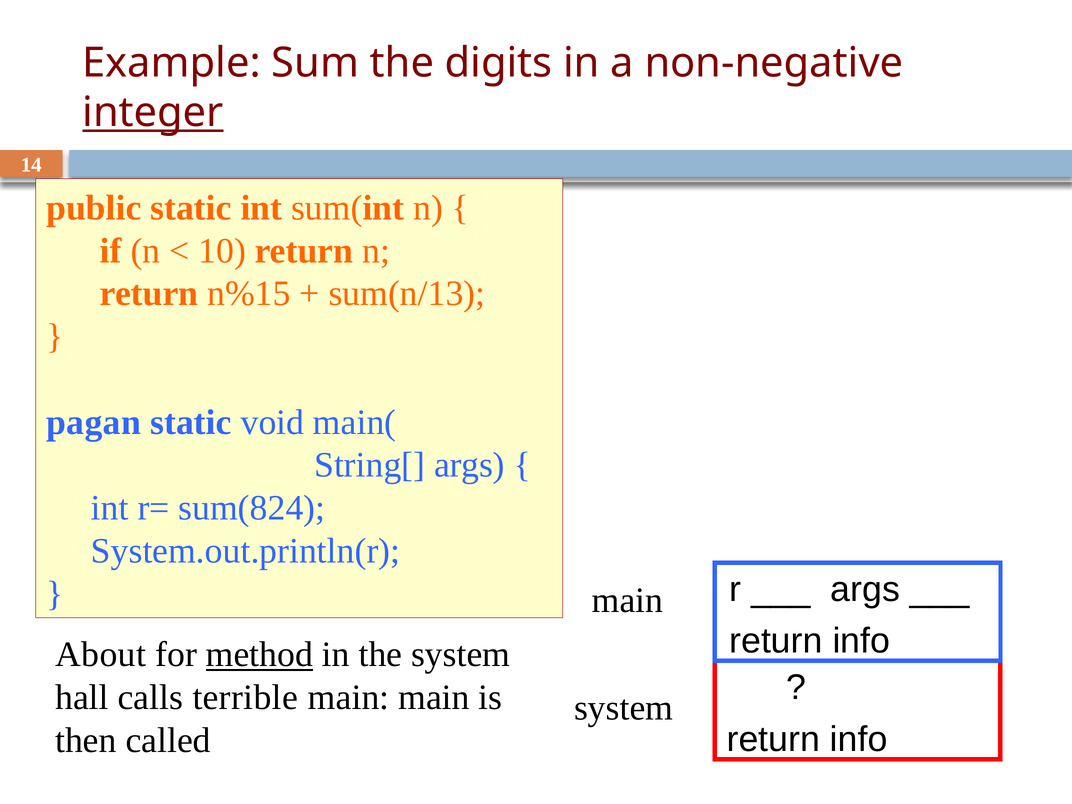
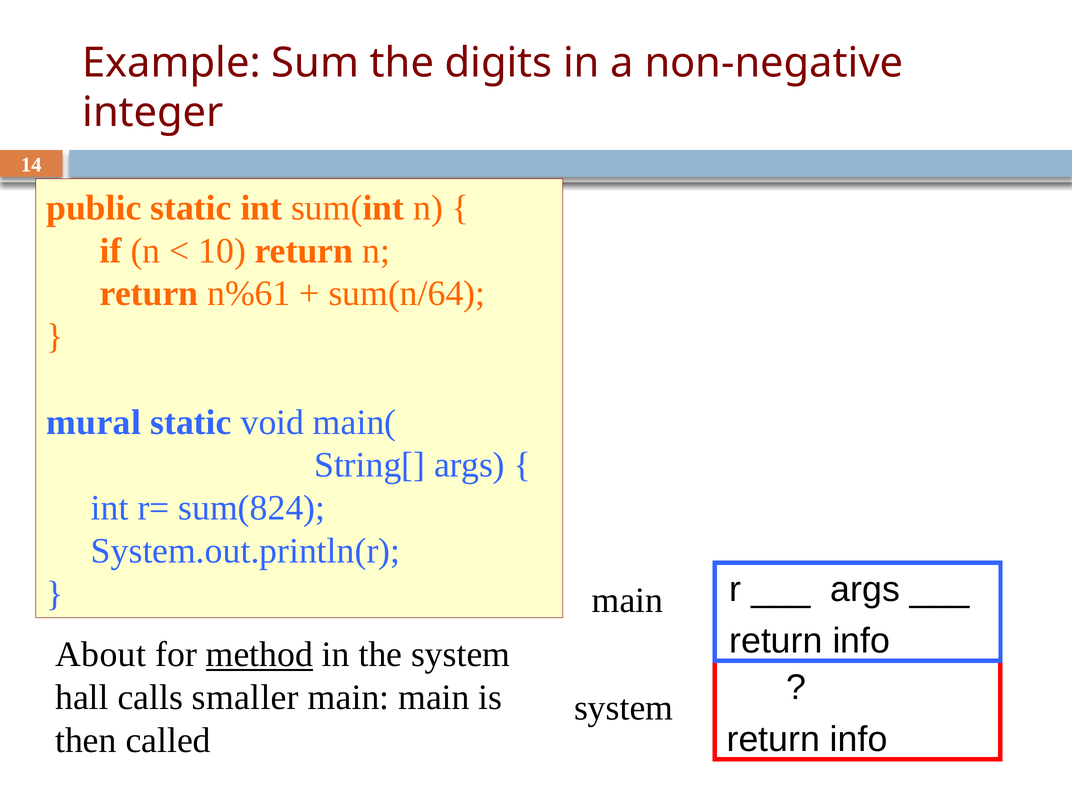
integer underline: present -> none (153, 113)
n%15: n%15 -> n%61 (249, 294)
sum(n/13: sum(n/13 -> sum(n/64 (407, 294)
pagan: pagan -> mural (94, 422)
terrible: terrible -> smaller (245, 697)
